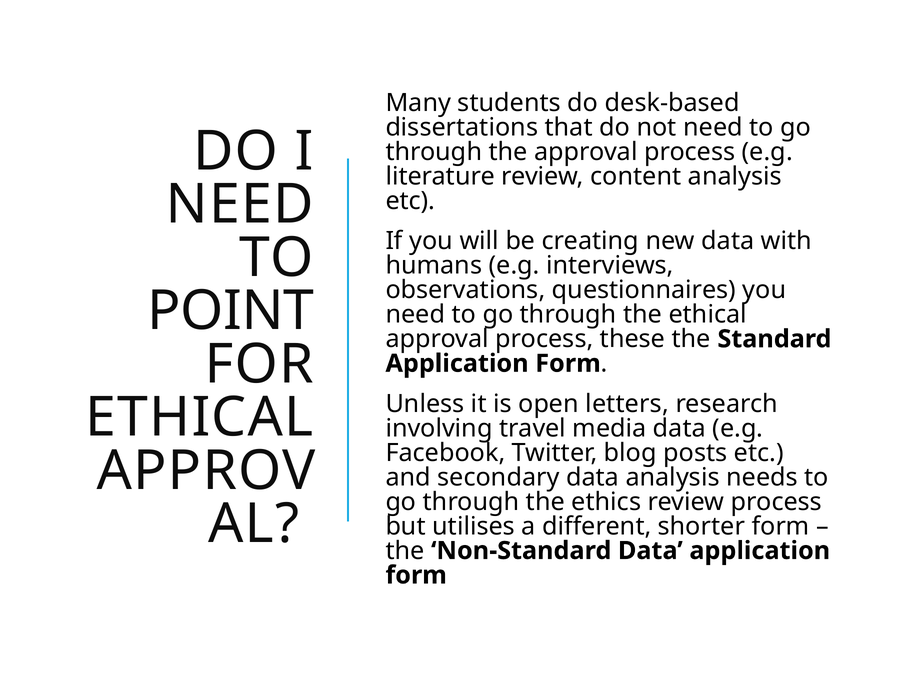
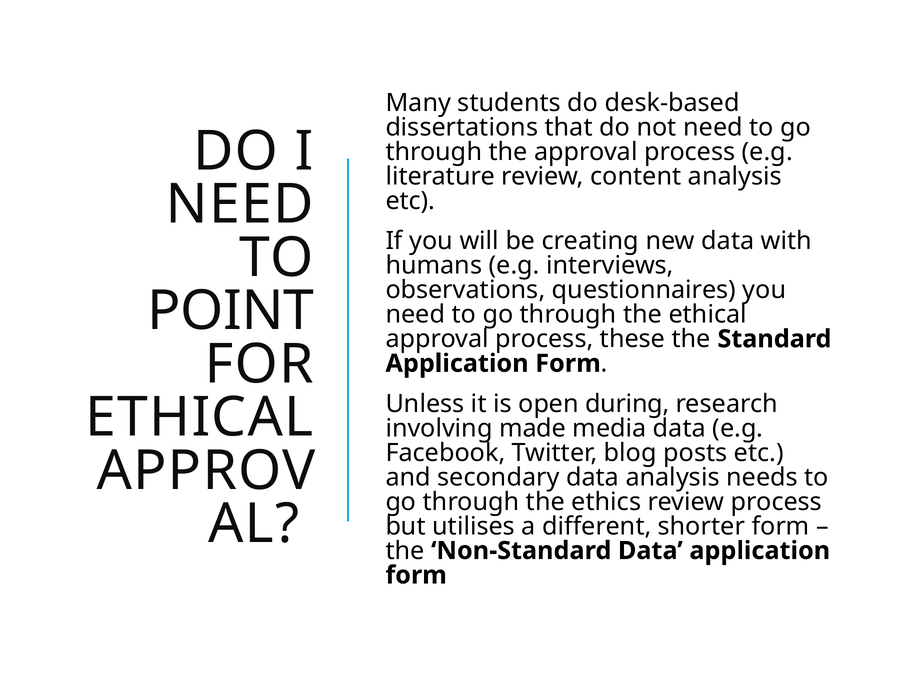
letters: letters -> during (627, 404)
travel: travel -> made (533, 428)
